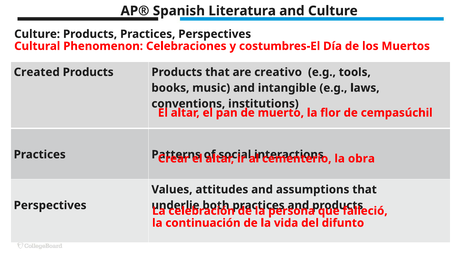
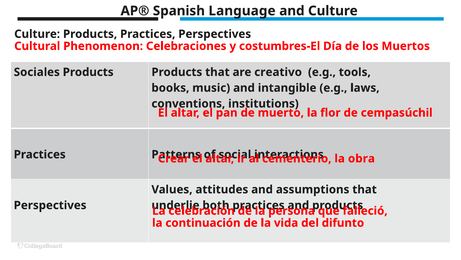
Literatura: Literatura -> Language (242, 11)
Created: Created -> Sociales (37, 72)
